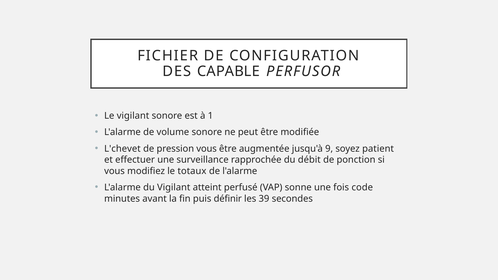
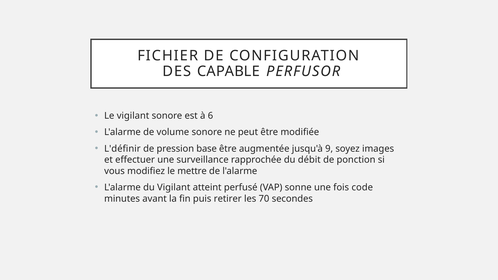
1: 1 -> 6 (210, 116)
L'chevet: L'chevet -> L'définir (122, 149)
pression vous: vous -> base (207, 149)
patient: patient -> images (378, 149)
totaux: totaux -> mettre (192, 171)
définir: définir -> retirer (228, 199)
39: 39 -> 70 (264, 199)
